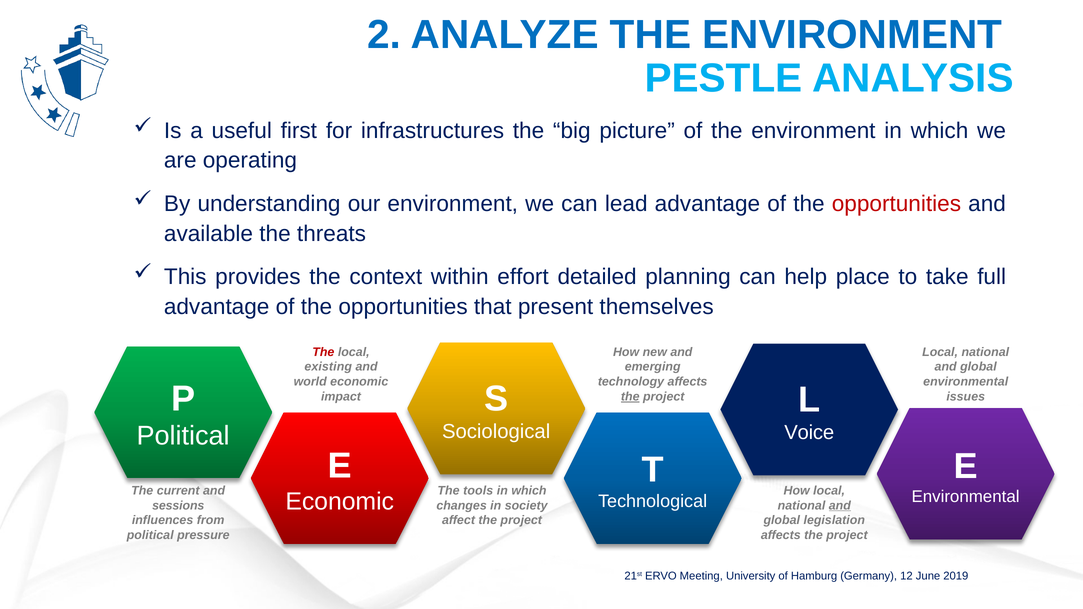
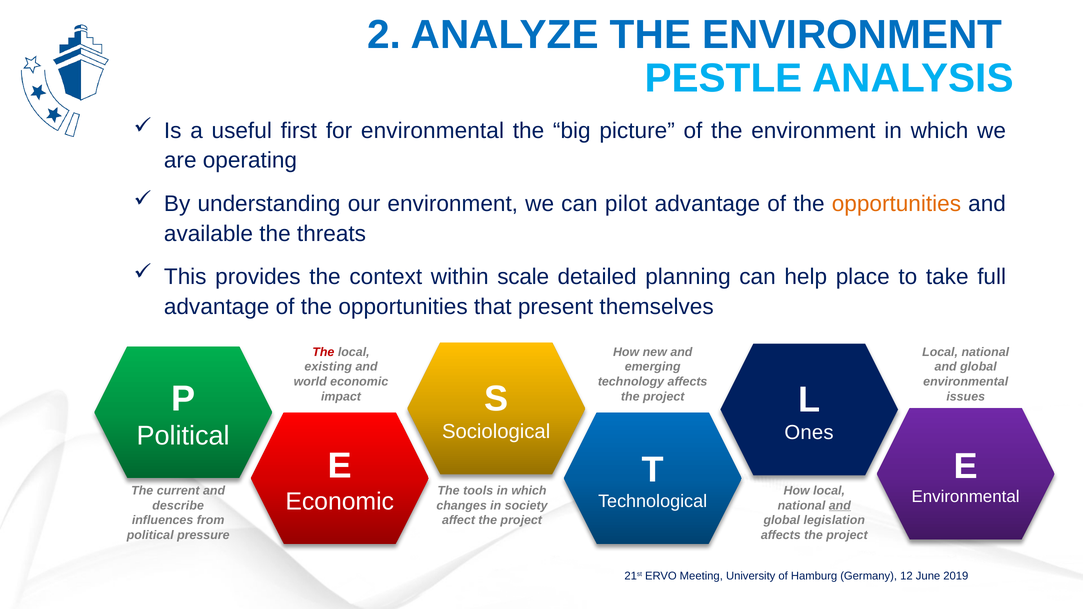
for infrastructures: infrastructures -> environmental (432, 131)
lead: lead -> pilot (626, 204)
opportunities colour: red -> orange (896, 204)
effort: effort -> scale (523, 277)
the underline: present -> none (630, 397)
Voice: Voice -> Ones (809, 433)
sessions: sessions -> describe (178, 506)
